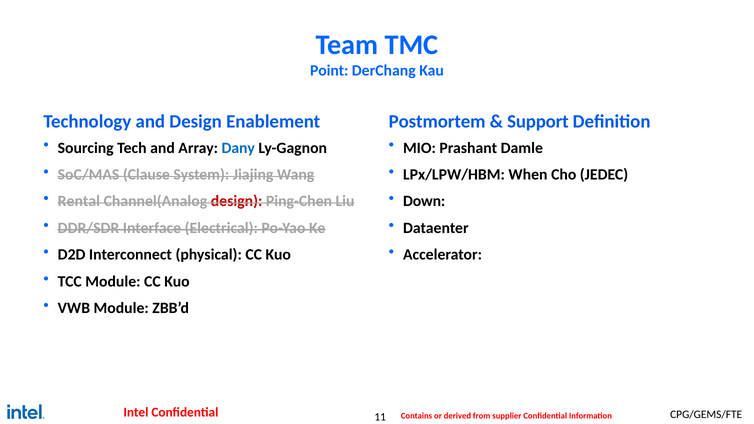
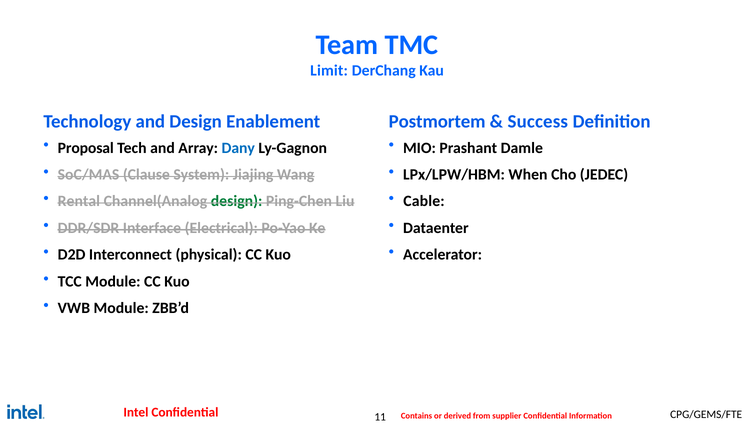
Point: Point -> Limit (329, 70)
Support: Support -> Success (538, 122)
Sourcing: Sourcing -> Proposal (86, 148)
design colour: red -> green (237, 201)
Down: Down -> Cable (424, 201)
